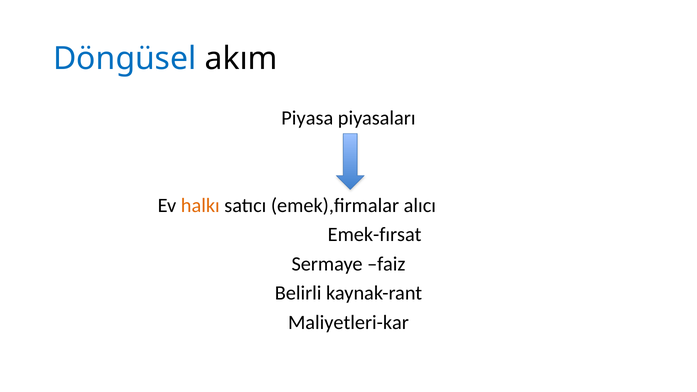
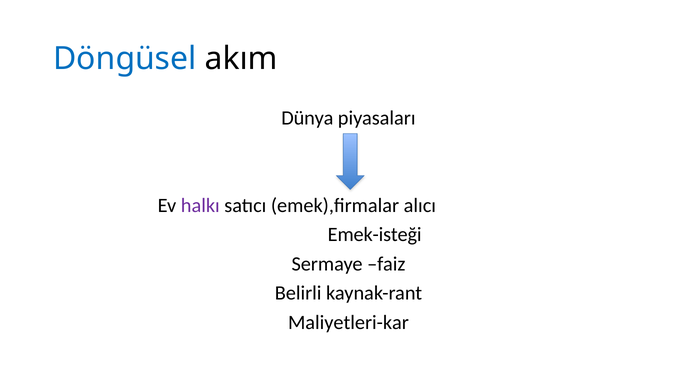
Piyasa: Piyasa -> Dünya (307, 118)
halkı colour: orange -> purple (200, 206)
Emek-fırsat: Emek-fırsat -> Emek-isteği (375, 235)
